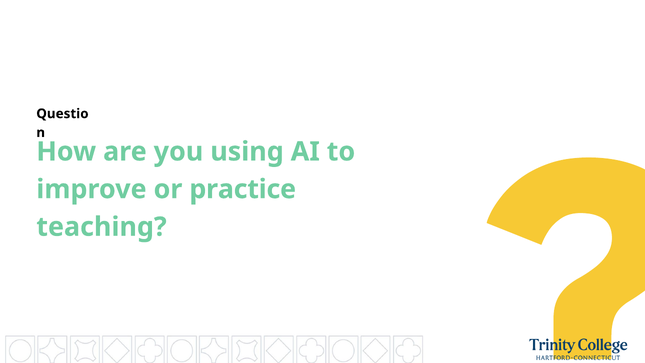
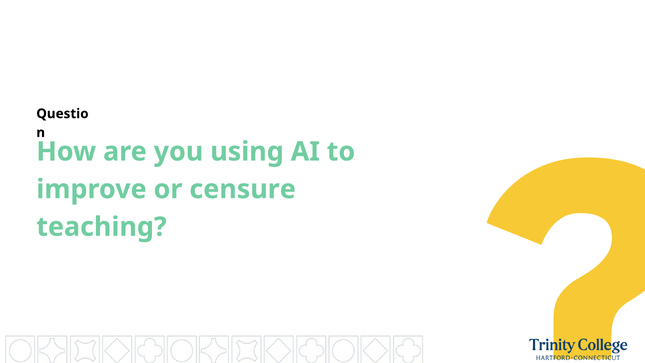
practice: practice -> censure (243, 189)
